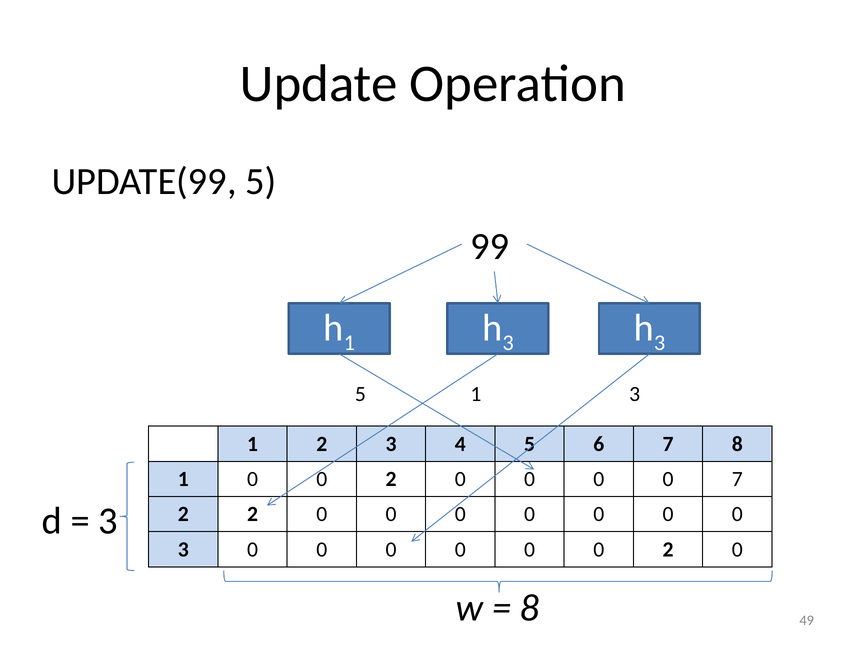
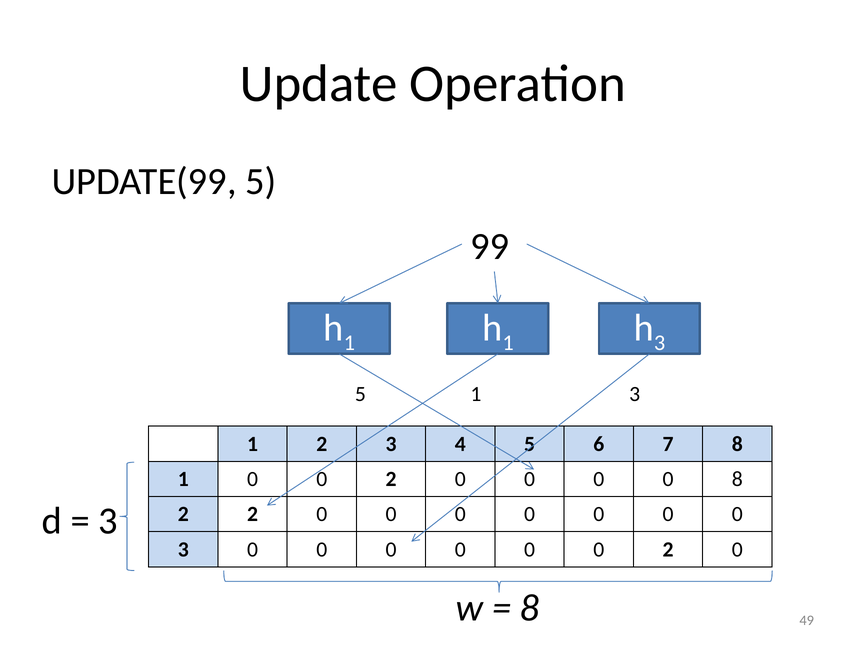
3: 3 -> 1 (508, 343)
0 7: 7 -> 8 (737, 479)
